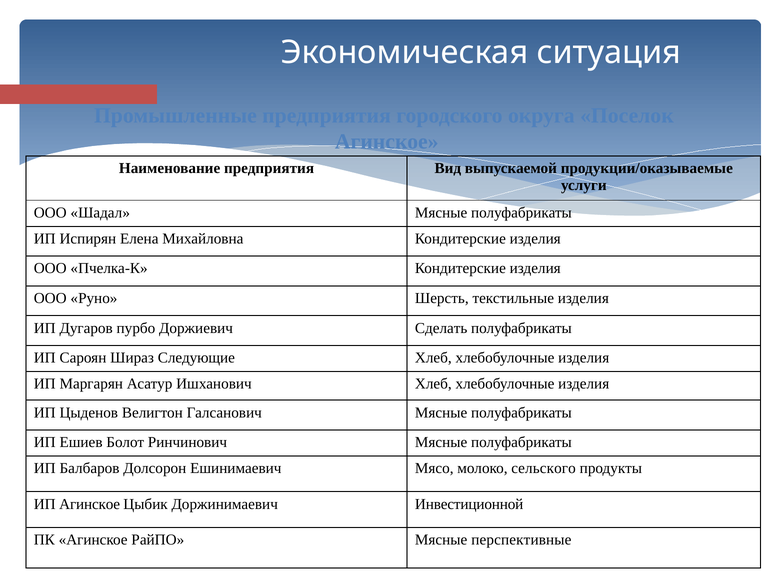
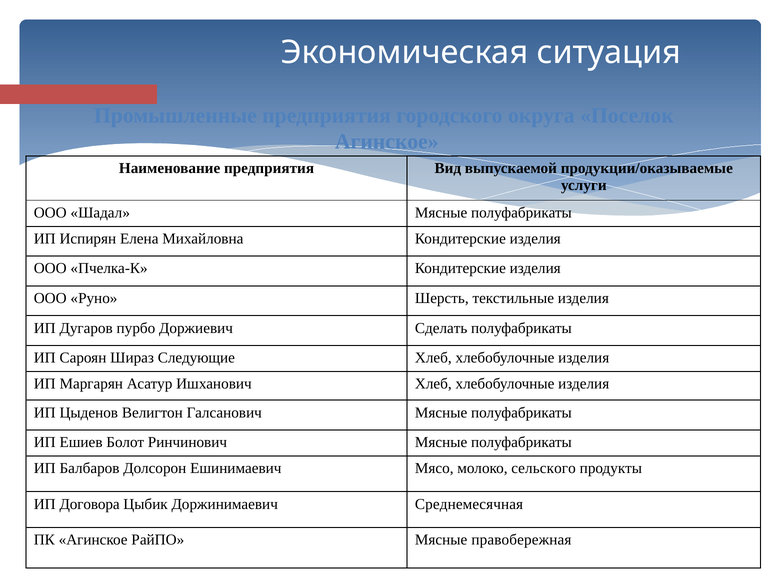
ИП Агинское: Агинское -> Договора (90, 504)
Инвестиционной: Инвестиционной -> Среднемесячная (469, 504)
перспективные: перспективные -> правобережная (521, 540)
